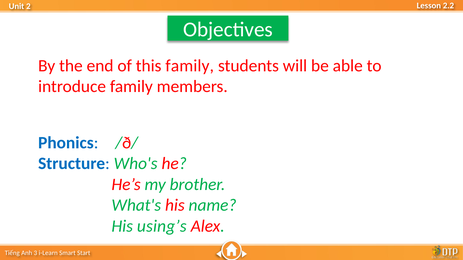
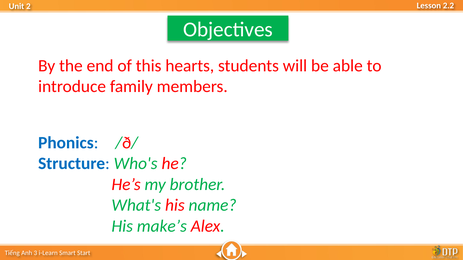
this family: family -> hearts (190, 66)
using’s: using’s -> make’s (162, 226)
